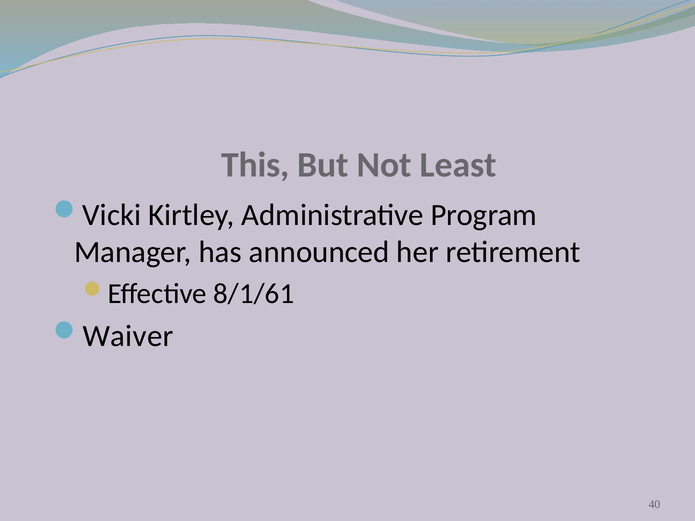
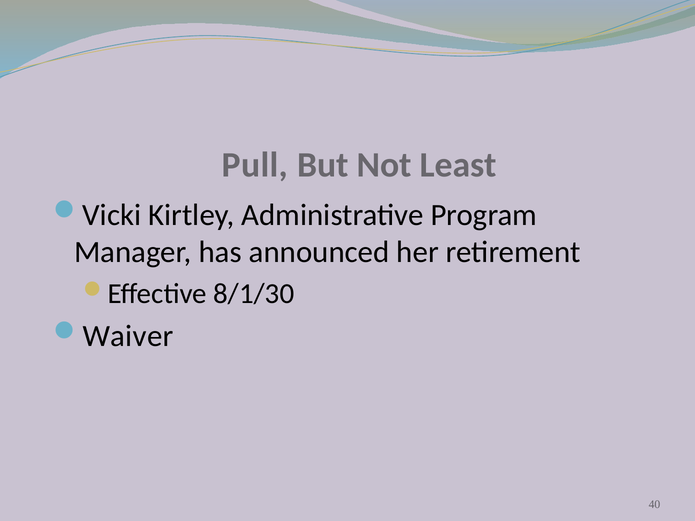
This: This -> Pull (255, 165)
8/1/61: 8/1/61 -> 8/1/30 (254, 294)
